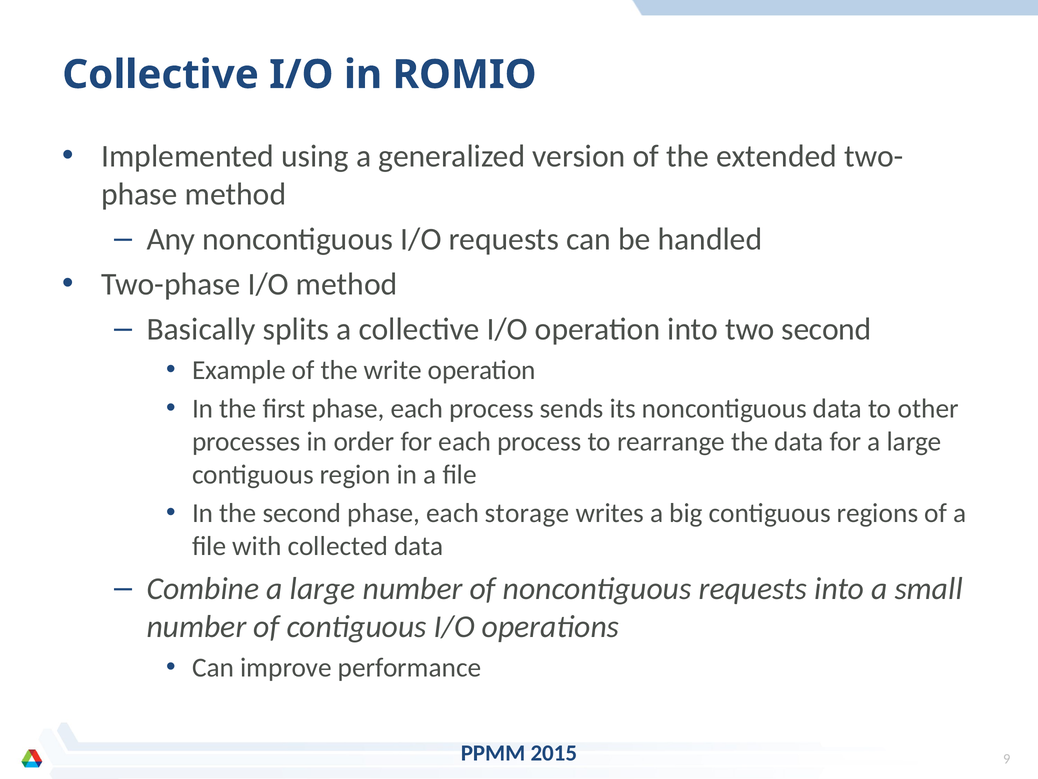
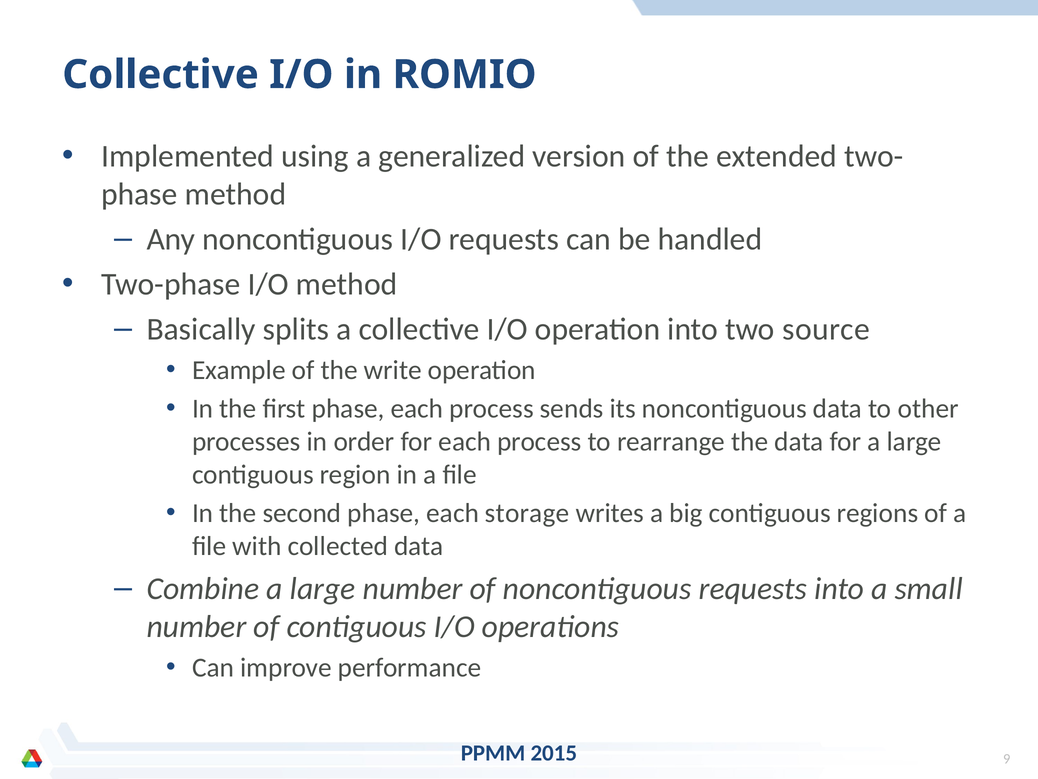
two second: second -> source (826, 329)
